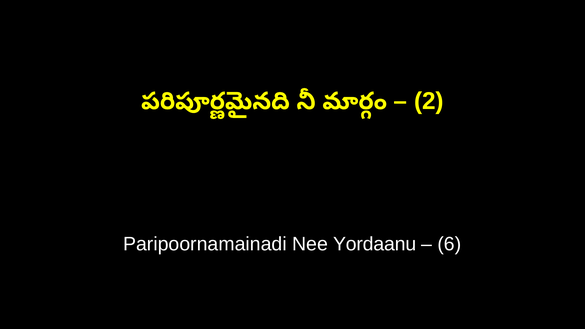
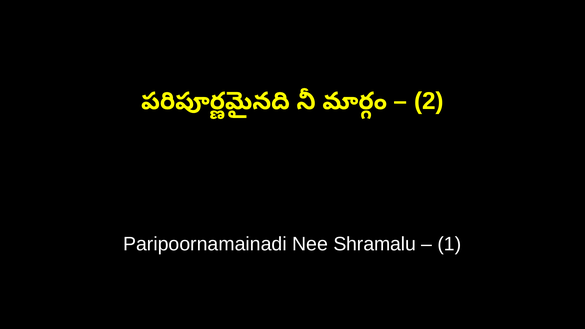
Yordaanu: Yordaanu -> Shramalu (375, 244)
6: 6 -> 1 (449, 244)
